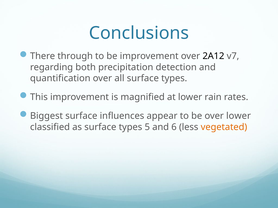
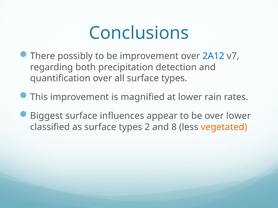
through: through -> possibly (75, 56)
2A12 colour: black -> blue (213, 56)
5: 5 -> 2 (147, 127)
6: 6 -> 8 (174, 127)
